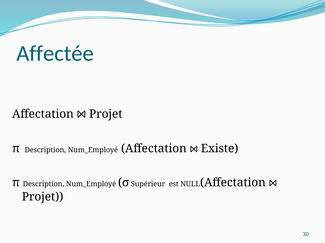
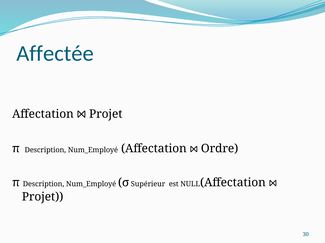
Existe: Existe -> Ordre (220, 149)
